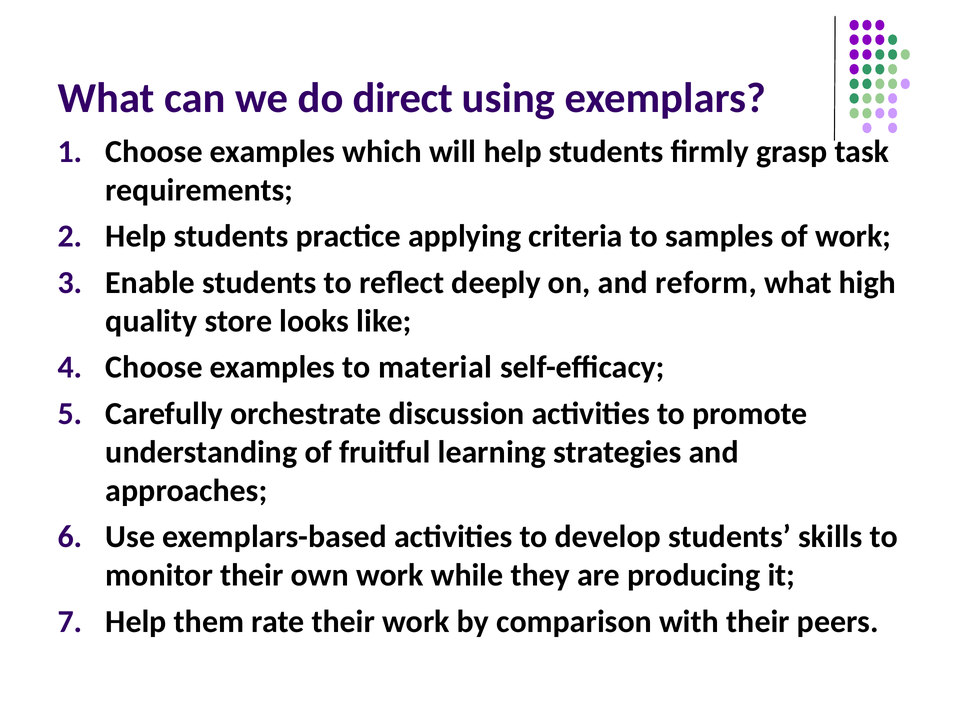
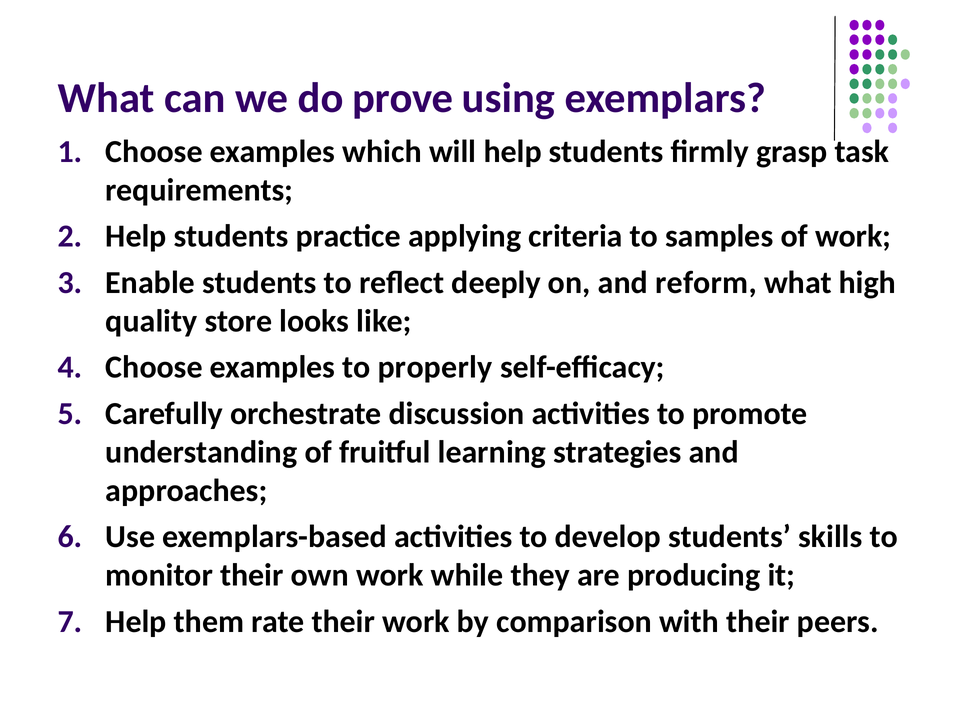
direct: direct -> prove (403, 98)
material: material -> properly (435, 368)
